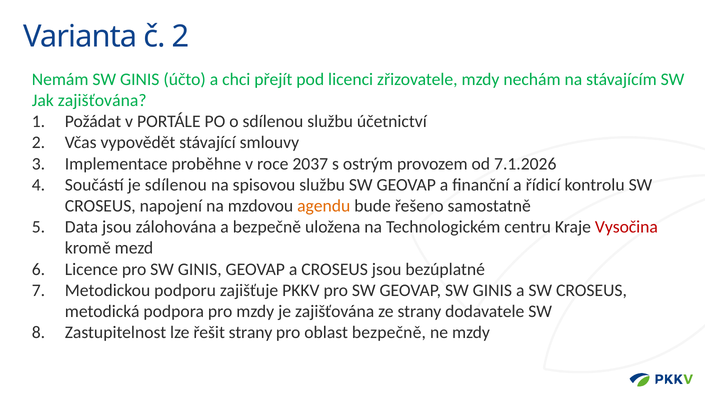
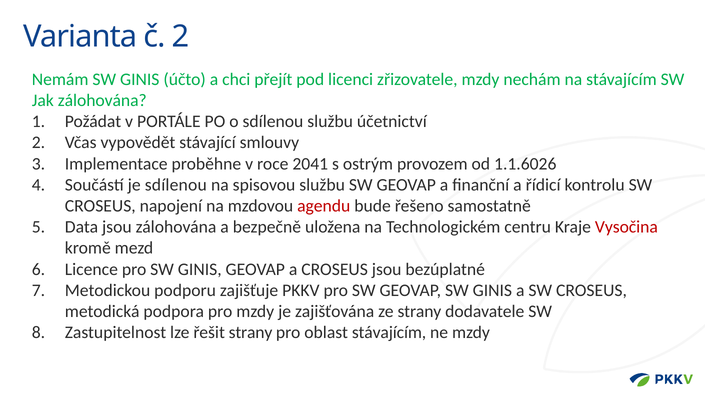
Jak zajišťována: zajišťována -> zálohována (102, 100)
2037: 2037 -> 2041 (310, 164)
7.1.2026: 7.1.2026 -> 1.1.6026 (525, 164)
agendu colour: orange -> red (324, 206)
oblast bezpečně: bezpečně -> stávajícím (389, 333)
